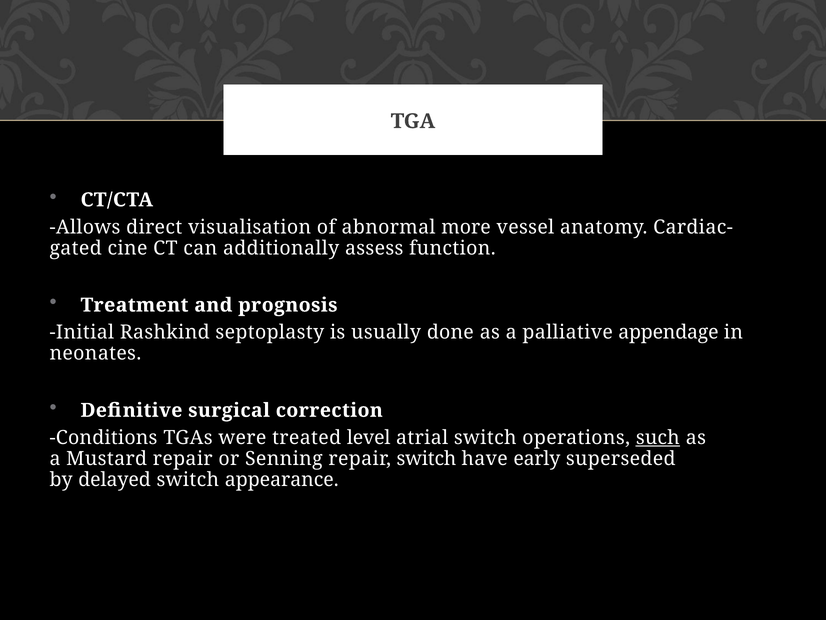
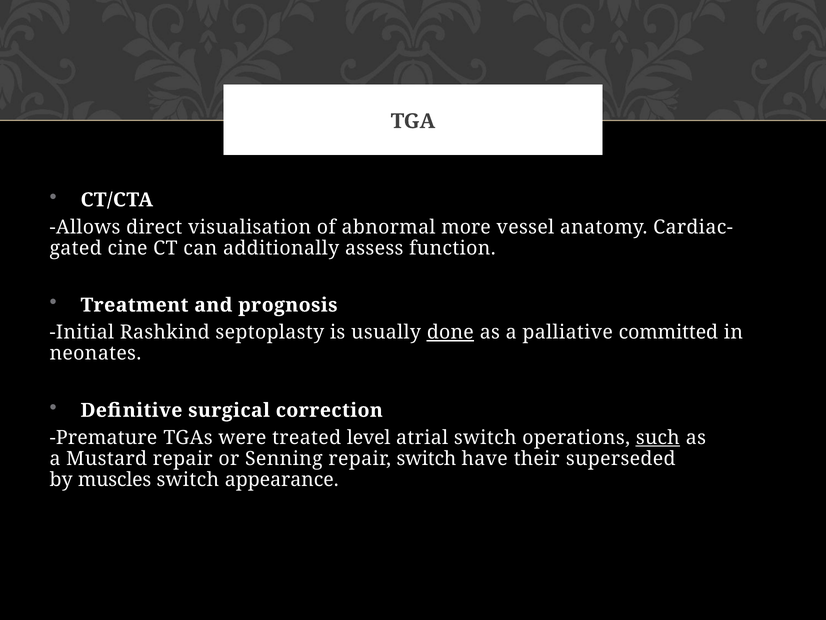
done underline: none -> present (450, 332)
appendage: appendage -> committed (668, 332)
Conditions: Conditions -> Premature (104, 437)
early: early -> their (537, 458)
delayed: delayed -> muscles (115, 479)
